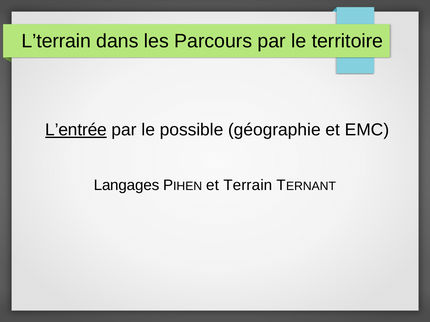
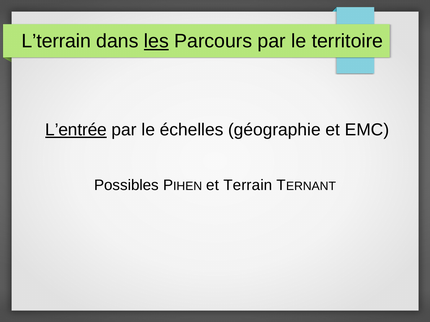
les underline: none -> present (156, 41)
possible: possible -> échelles (192, 130)
Langages: Langages -> Possibles (126, 186)
